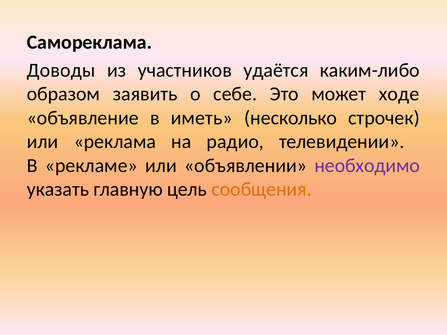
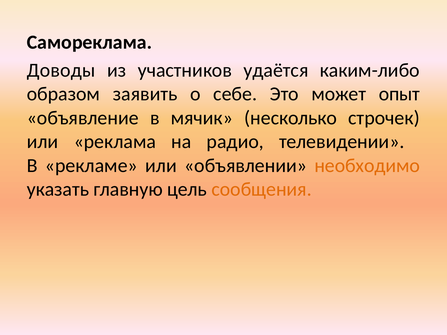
ходе: ходе -> опыт (399, 94)
иметь: иметь -> мячик (202, 118)
необходимо colour: purple -> orange (367, 166)
